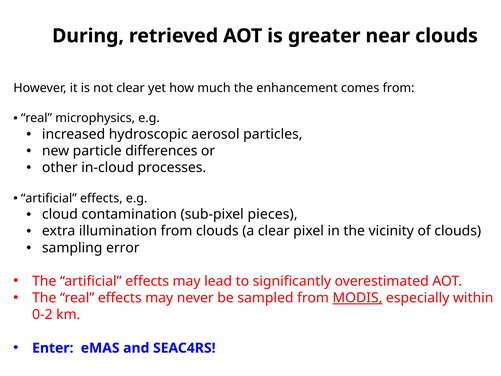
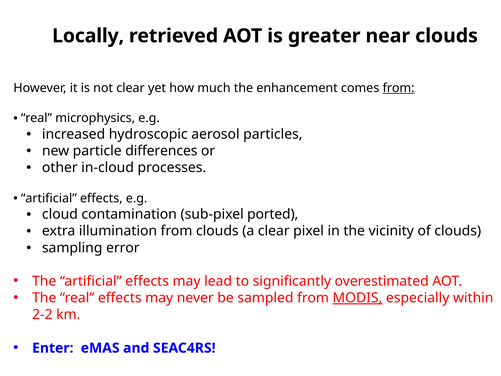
During: During -> Locally (88, 36)
from underline: none -> present (399, 88)
pieces: pieces -> ported (273, 214)
0-2: 0-2 -> 2-2 (42, 314)
